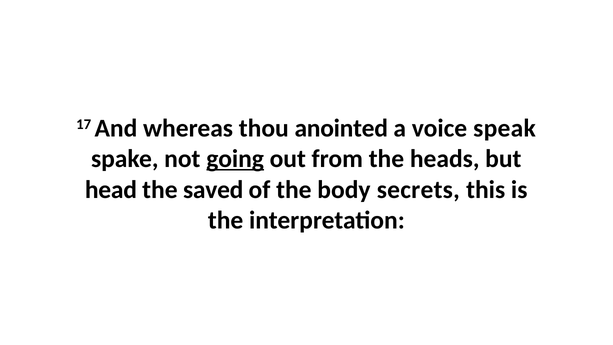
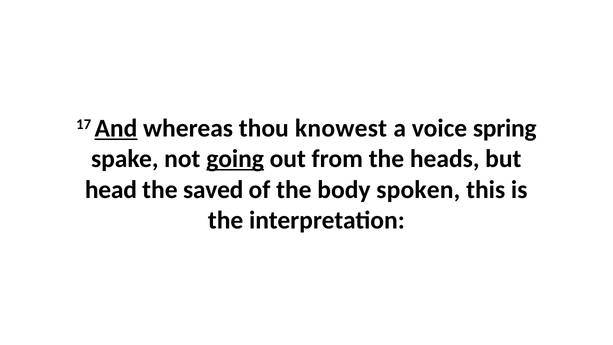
And underline: none -> present (116, 128)
anointed: anointed -> knowest (341, 128)
speak: speak -> spring (505, 128)
secrets: secrets -> spoken (418, 189)
